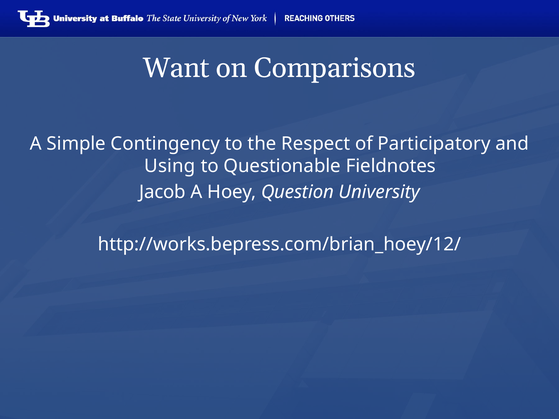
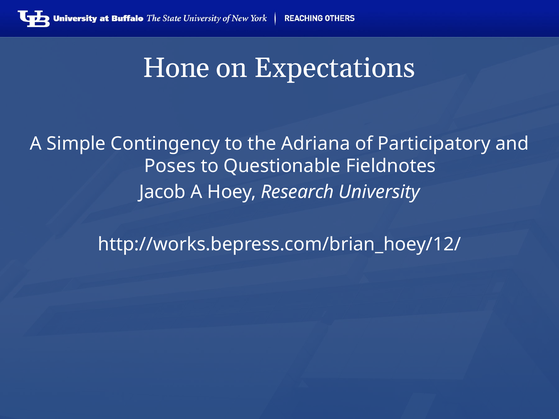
Want: Want -> Hone (176, 68)
Comparisons: Comparisons -> Expectations (335, 68)
Respect: Respect -> Adriana (316, 144)
Using: Using -> Poses (170, 166)
Question: Question -> Research (297, 192)
